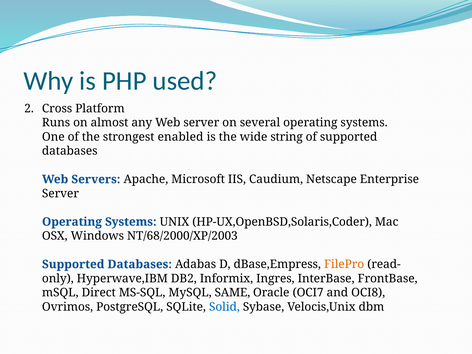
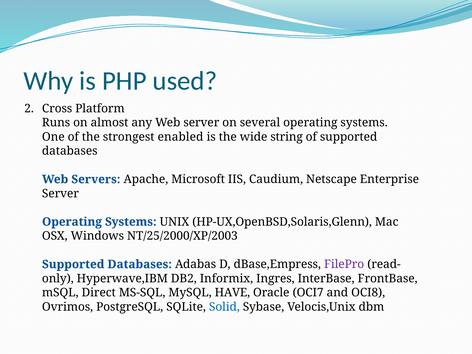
HP-UX,OpenBSD,Solaris,Coder: HP-UX,OpenBSD,Solaris,Coder -> HP-UX,OpenBSD,Solaris,Glenn (282, 222)
NT/68/2000/XP/2003: NT/68/2000/XP/2003 -> NT/25/2000/XP/2003 (182, 236)
FilePro colour: orange -> purple (344, 264)
SAME: SAME -> HAVE (232, 293)
